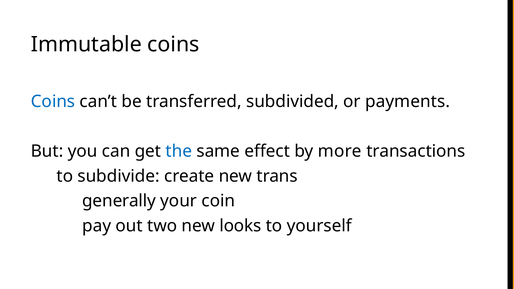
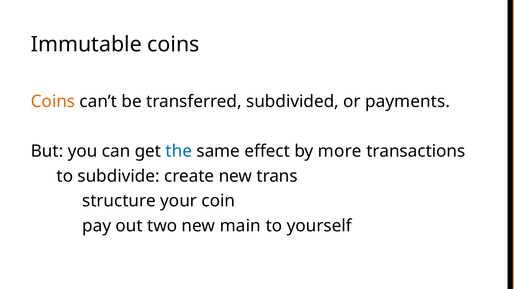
Coins colour: blue -> orange (53, 102)
generally: generally -> structure (119, 201)
looks: looks -> main (240, 226)
